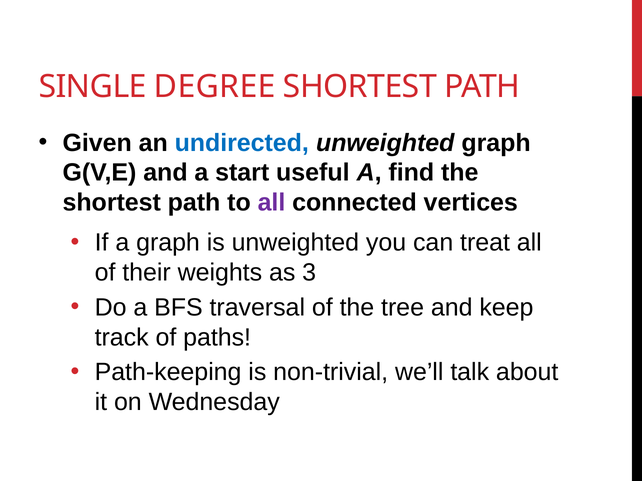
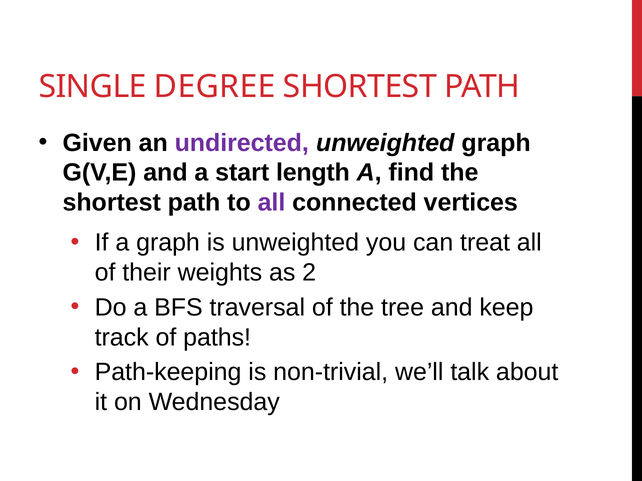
undirected colour: blue -> purple (242, 143)
useful: useful -> length (313, 173)
3: 3 -> 2 (309, 273)
